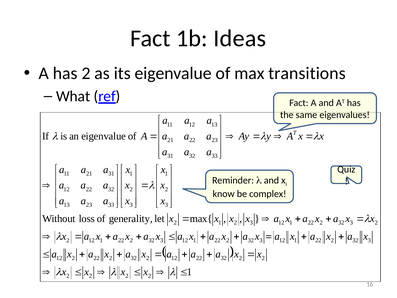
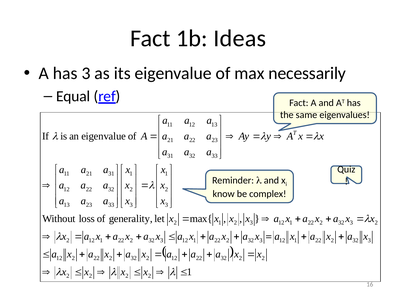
has 2: 2 -> 3 (86, 73)
transitions: transitions -> necessarily (307, 73)
What: What -> Equal (73, 96)
